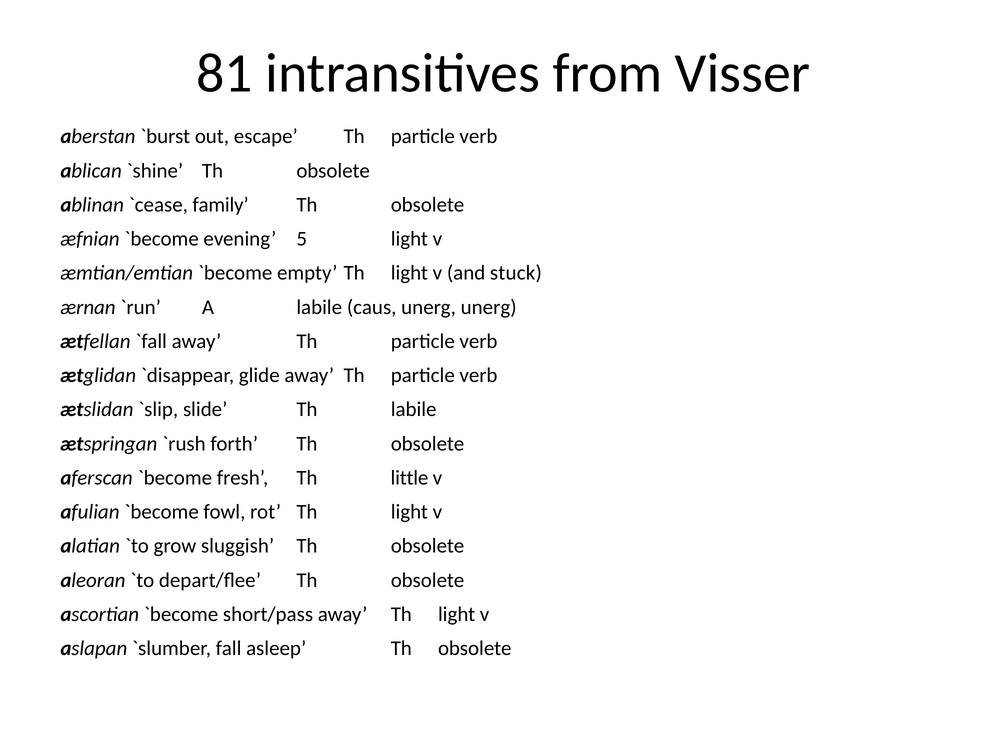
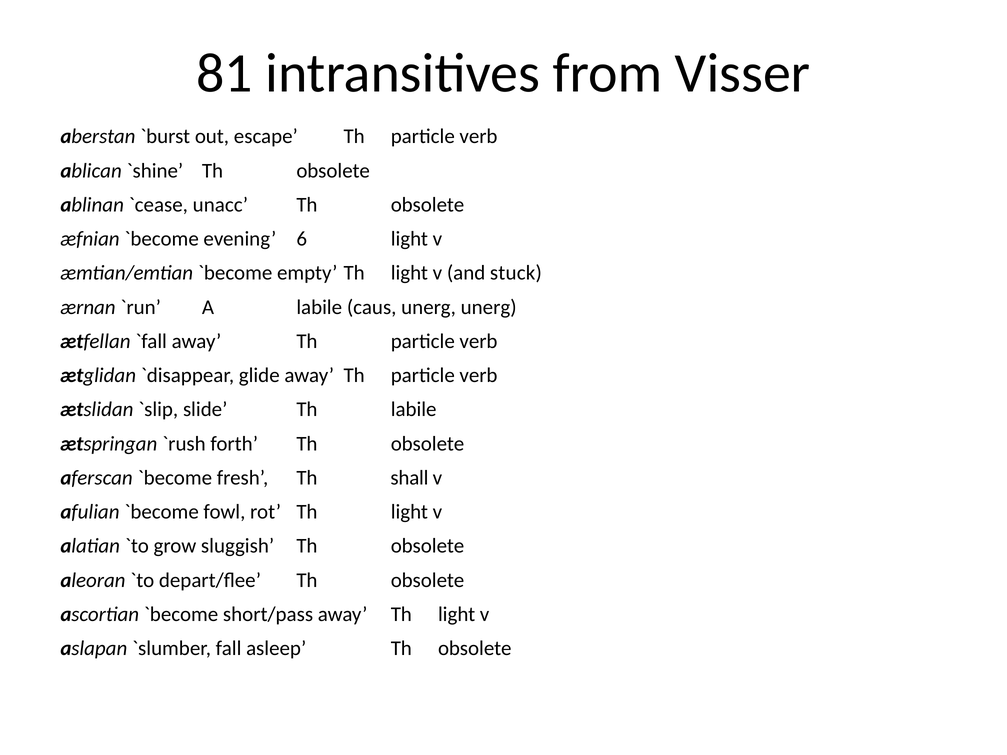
family: family -> unacc (220, 205)
5: 5 -> 6 (302, 239)
little: little -> shall (409, 478)
